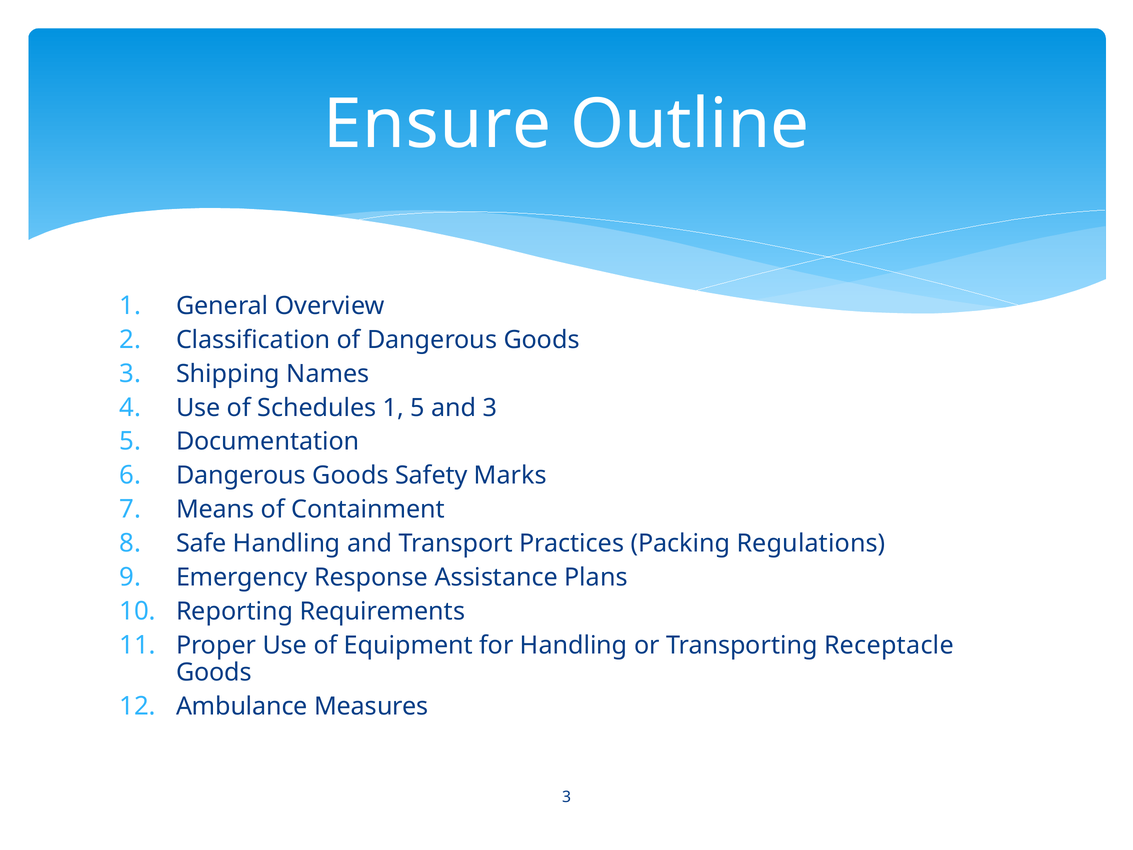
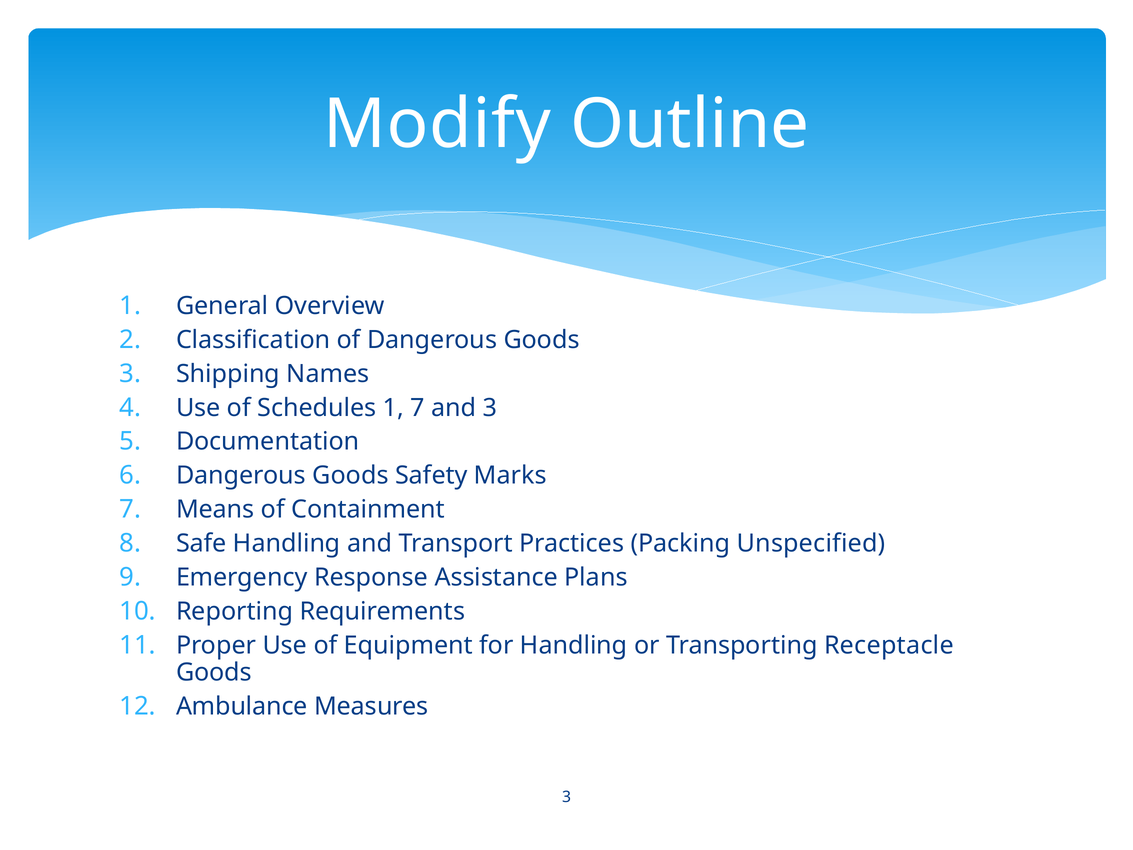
Ensure: Ensure -> Modify (437, 124)
1 5: 5 -> 7 (418, 408)
Regulations: Regulations -> Unspecified (811, 543)
